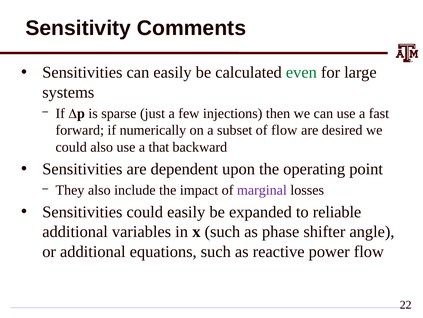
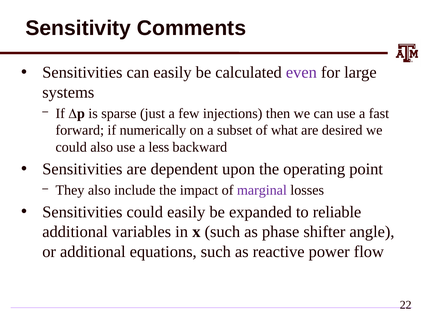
even colour: green -> purple (301, 72)
of flow: flow -> what (284, 130)
that: that -> less (159, 147)
